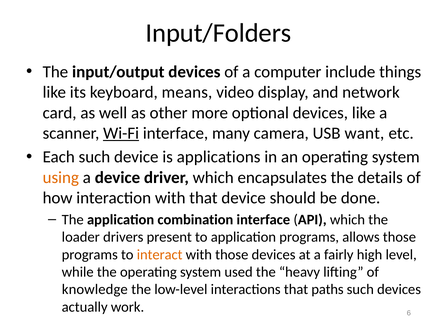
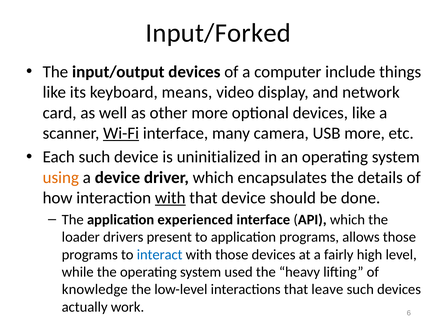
Input/Folders: Input/Folders -> Input/Forked (218, 33)
USB want: want -> more (365, 133)
applications: applications -> uninitialized (219, 157)
with underline: none -> present (170, 198)
combination: combination -> experienced (195, 219)
interact colour: orange -> blue (160, 254)
paths: paths -> leave (327, 289)
